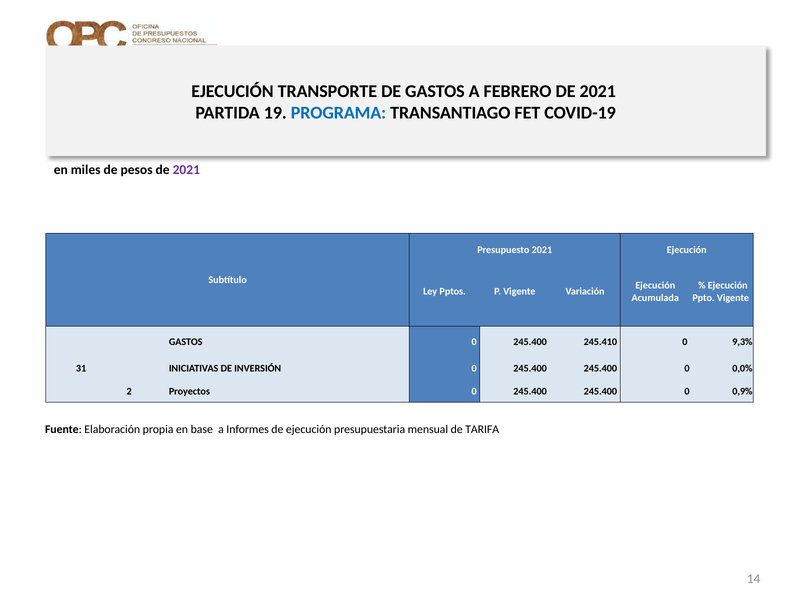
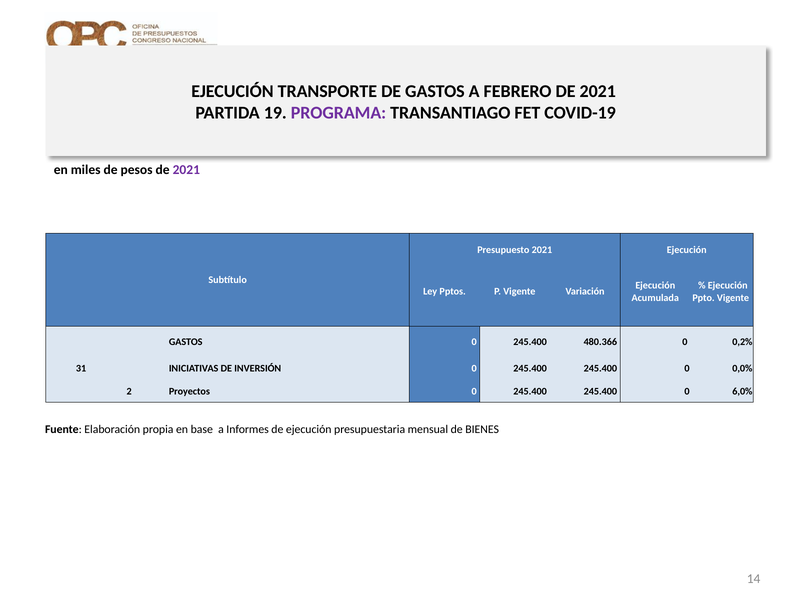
PROGRAMA colour: blue -> purple (338, 113)
245.410: 245.410 -> 480.366 (600, 342)
9,3%: 9,3% -> 0,2% (742, 342)
0,9%: 0,9% -> 6,0% (742, 392)
TARIFA: TARIFA -> BIENES (482, 430)
